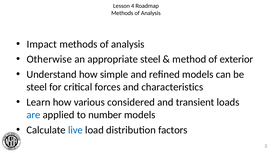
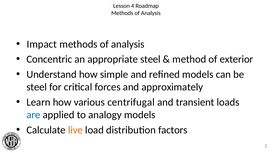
Otherwise: Otherwise -> Concentric (49, 59)
characteristics: characteristics -> approximately (172, 87)
considered: considered -> centrifugal (131, 102)
number: number -> analogy (105, 115)
live colour: blue -> orange (75, 130)
